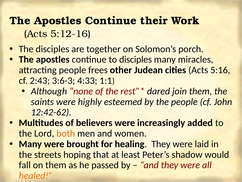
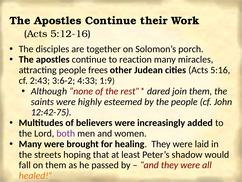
to disciples: disciples -> reaction (135, 59)
3:6-3: 3:6-3 -> 3:6-2 (64, 80)
1:1: 1:1 -> 1:9 (106, 80)
12:42-62: 12:42-62 -> 12:42-75 (51, 112)
both colour: orange -> purple (66, 133)
